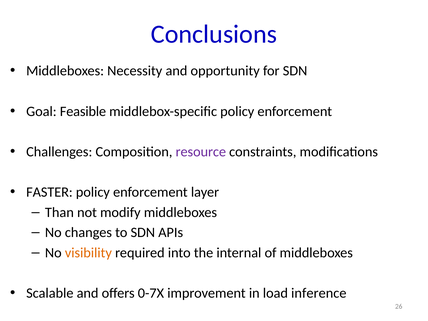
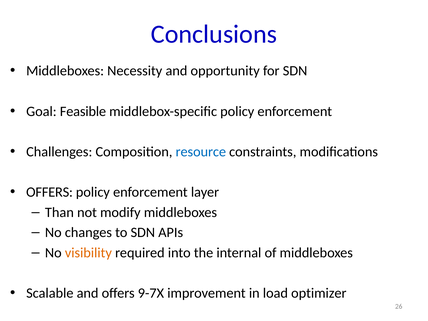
resource colour: purple -> blue (201, 152)
FASTER: FASTER -> OFFERS (50, 192)
0-7X: 0-7X -> 9-7X (151, 293)
inference: inference -> optimizer (319, 293)
